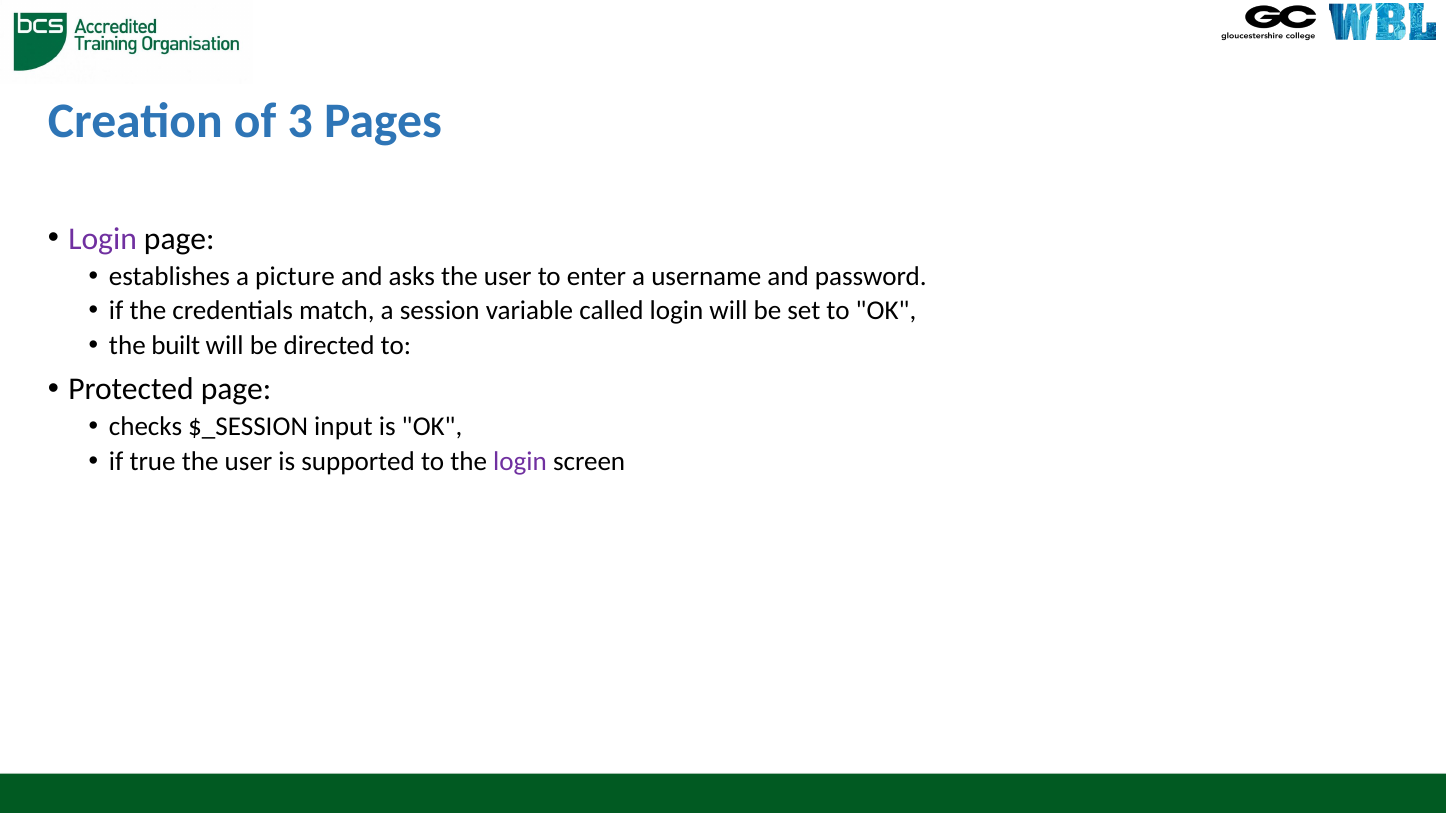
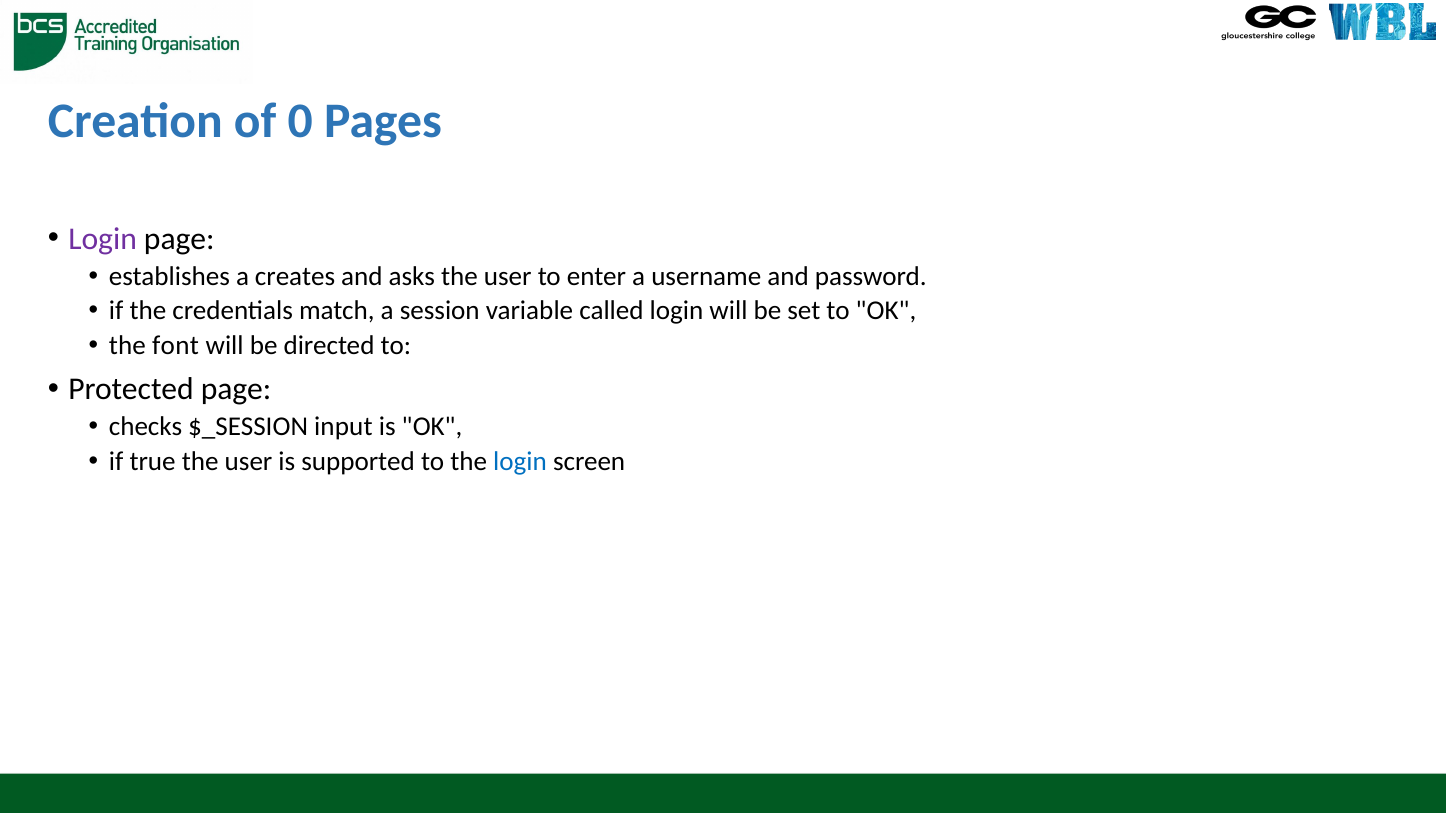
3: 3 -> 0 (300, 122)
picture: picture -> creates (295, 276)
built: built -> font (175, 346)
login colour: purple -> blue (520, 461)
